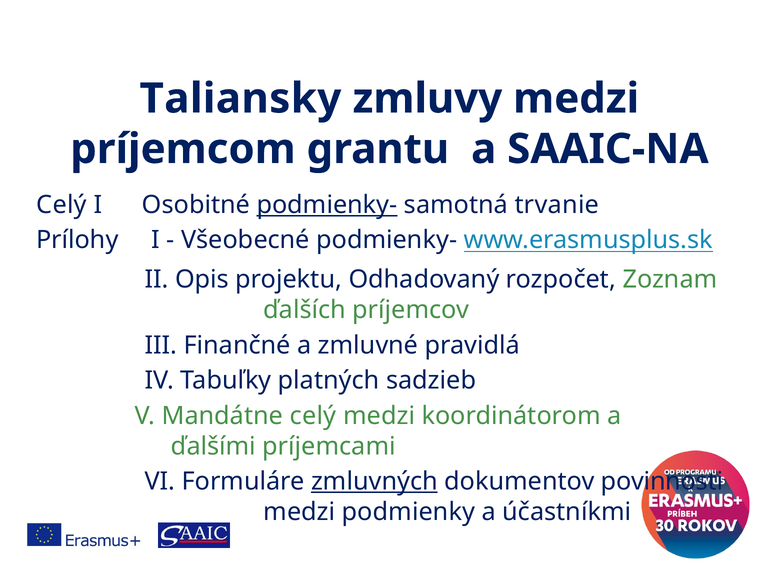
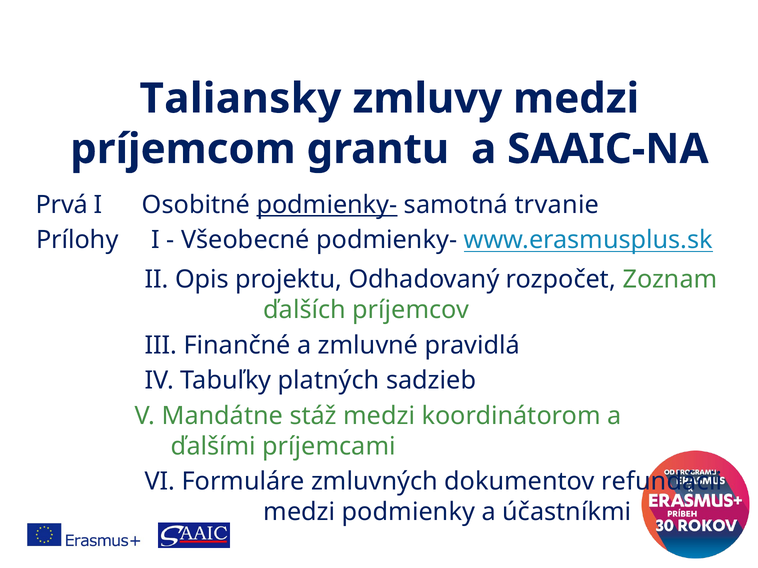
Celý: Celý -> Prvá (62, 205)
Mandátne celý: celý -> stáž (313, 416)
zmluvných underline: present -> none (374, 482)
povinnosti: povinnosti -> refundácii (662, 482)
